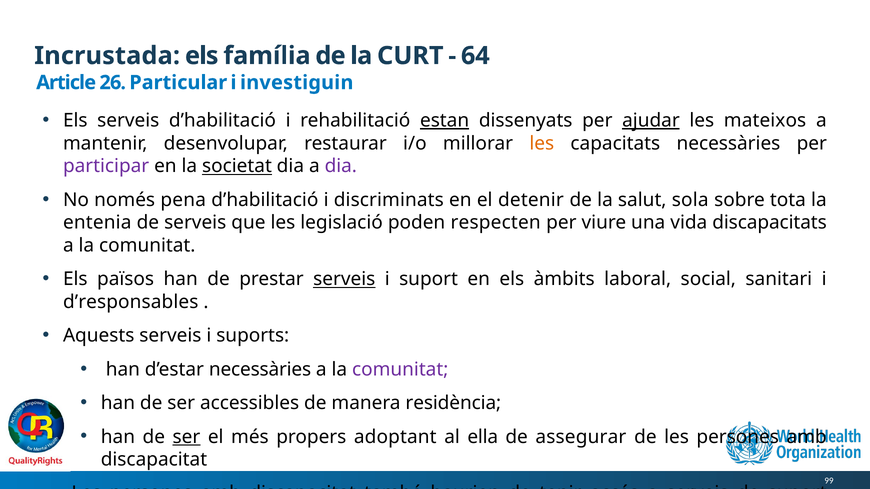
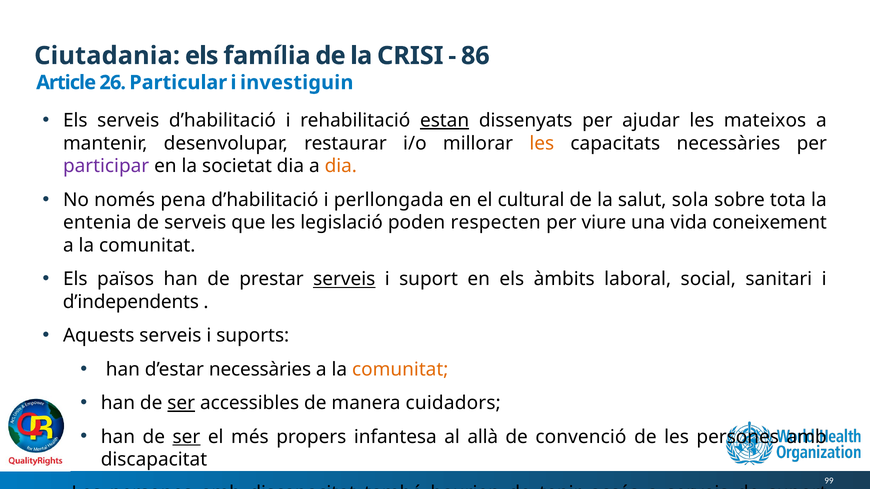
Incrustada: Incrustada -> Ciutadania (107, 56)
CURT: CURT -> CRISI (410, 56)
64: 64 -> 86 (475, 56)
ajudar underline: present -> none (651, 121)
societat underline: present -> none (237, 166)
dia colour: purple -> orange (341, 166)
discriminats: discriminats -> perllongada (389, 200)
detenir: detenir -> cultural (531, 200)
discapacitats: discapacitats -> coneixement (770, 223)
d’responsables: d’responsables -> d’independents (131, 302)
comunitat colour: purple -> orange (400, 370)
ser underline: none -> present (181, 403)
residència: residència -> cuidadors (453, 403)
adoptant: adoptant -> infantesa (395, 437)
ella: ella -> allà (483, 437)
assegurar: assegurar -> convenció (581, 437)
